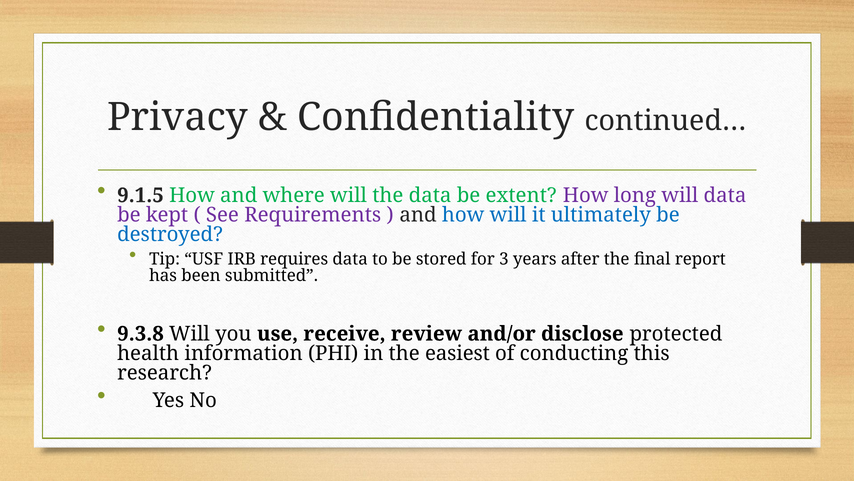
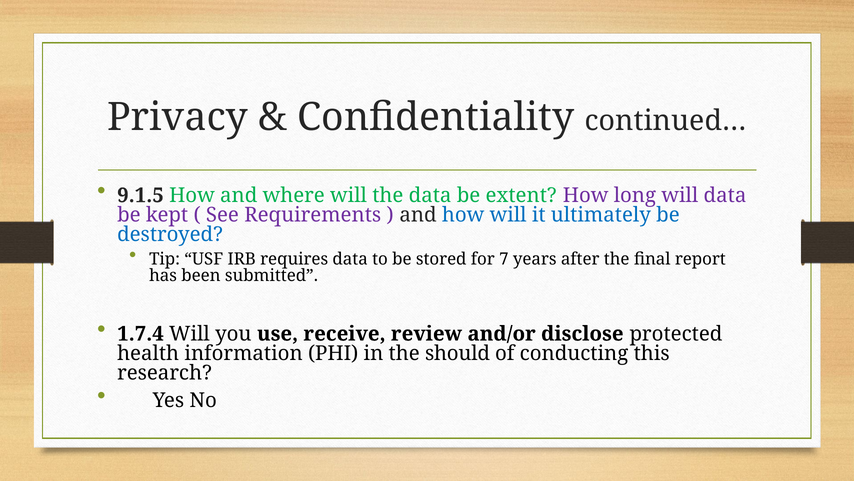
3: 3 -> 7 (504, 259)
9.3.8: 9.3.8 -> 1.7.4 (140, 333)
easiest: easiest -> should (457, 353)
